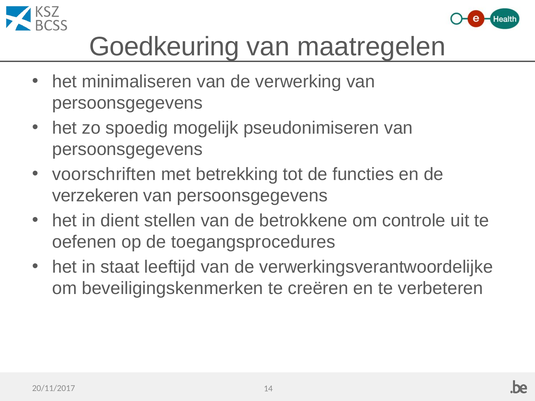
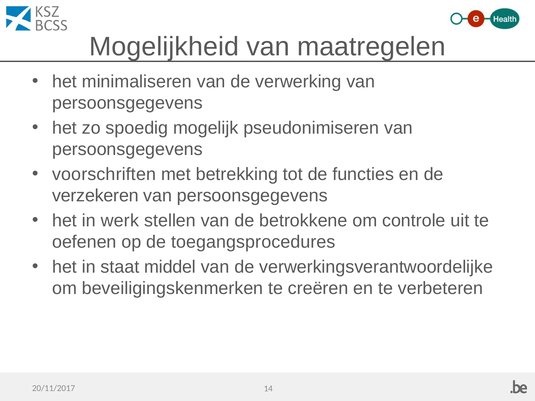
Goedkeuring: Goedkeuring -> Mogelijkheid (164, 47)
dient: dient -> werk (120, 221)
leeftijd: leeftijd -> middel (170, 267)
